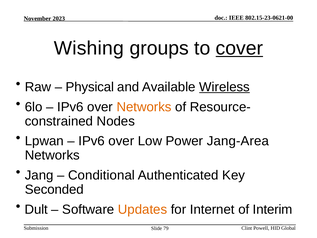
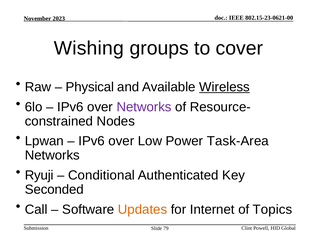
cover underline: present -> none (239, 48)
Networks colour: orange -> purple (144, 107)
Jang-Area: Jang-Area -> Task-Area (238, 141)
Jang: Jang -> Ryuji (39, 175)
Dult: Dult -> Call (36, 209)
Interim: Interim -> Topics (272, 209)
